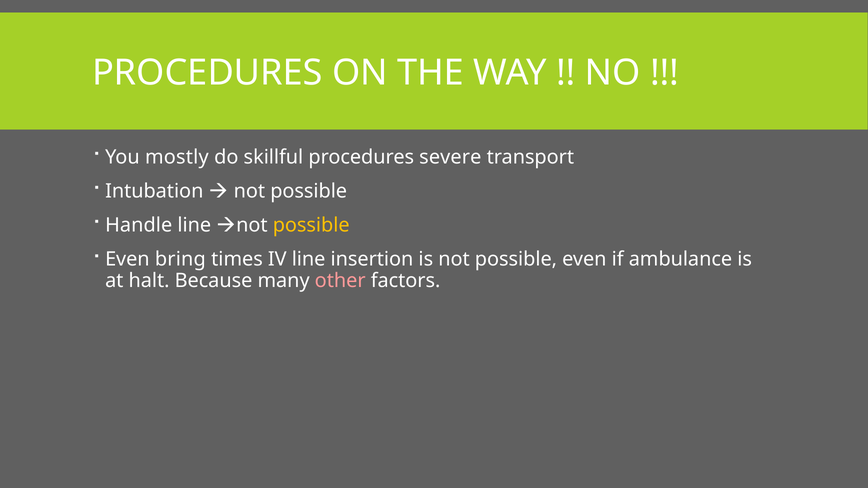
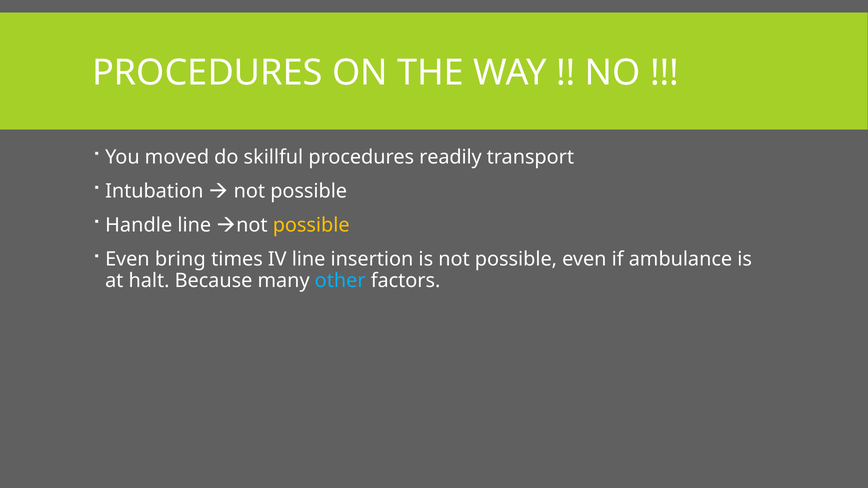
mostly: mostly -> moved (177, 157)
severe: severe -> readily (450, 157)
other colour: pink -> light blue (340, 281)
